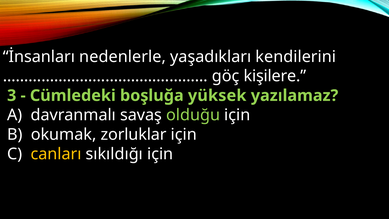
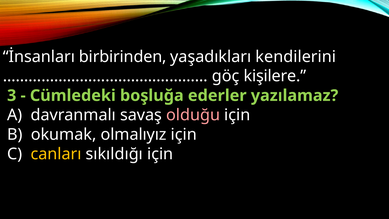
nedenlerle: nedenlerle -> birbirinden (123, 57)
yüksek: yüksek -> ederler (217, 95)
olduğu colour: light green -> pink (193, 115)
zorluklar: zorluklar -> olmalıyız (134, 134)
